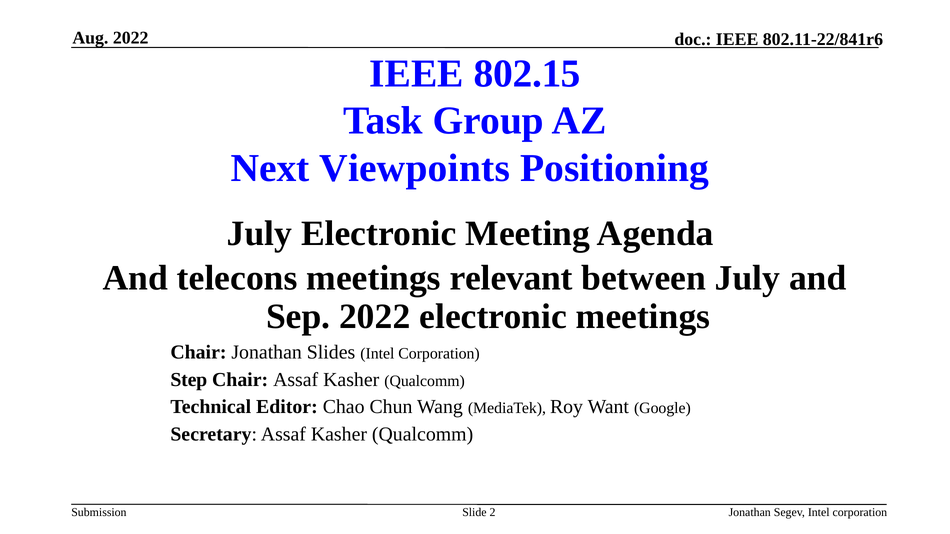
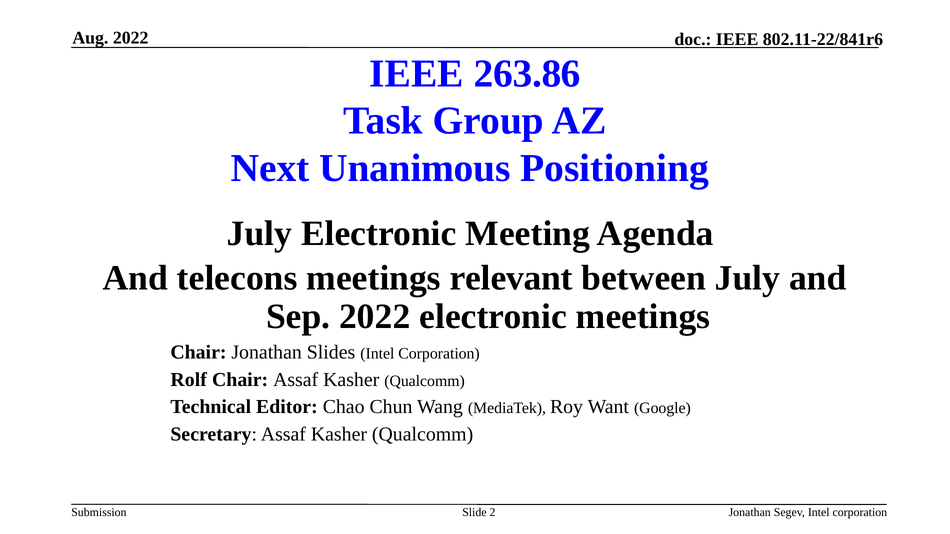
802.15: 802.15 -> 263.86 (527, 74)
Viewpoints: Viewpoints -> Unanimous (415, 168)
Step: Step -> Rolf (189, 380)
